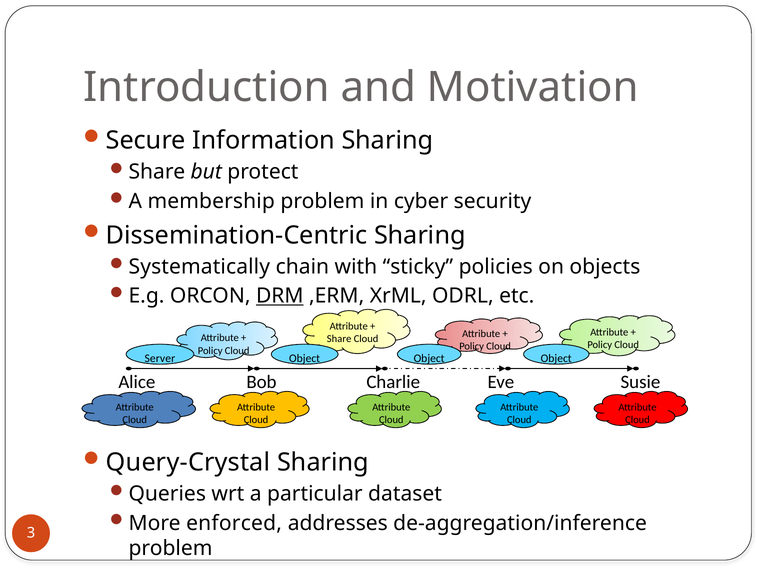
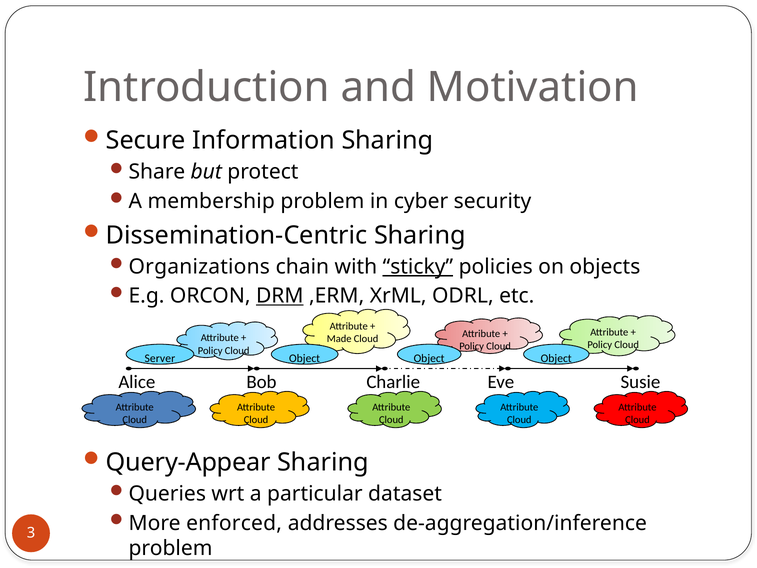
Systematically: Systematically -> Organizations (199, 267)
sticky underline: none -> present (418, 267)
Share: Share -> Made (339, 339)
Query-Crystal: Query-Crystal -> Query-Appear (188, 462)
